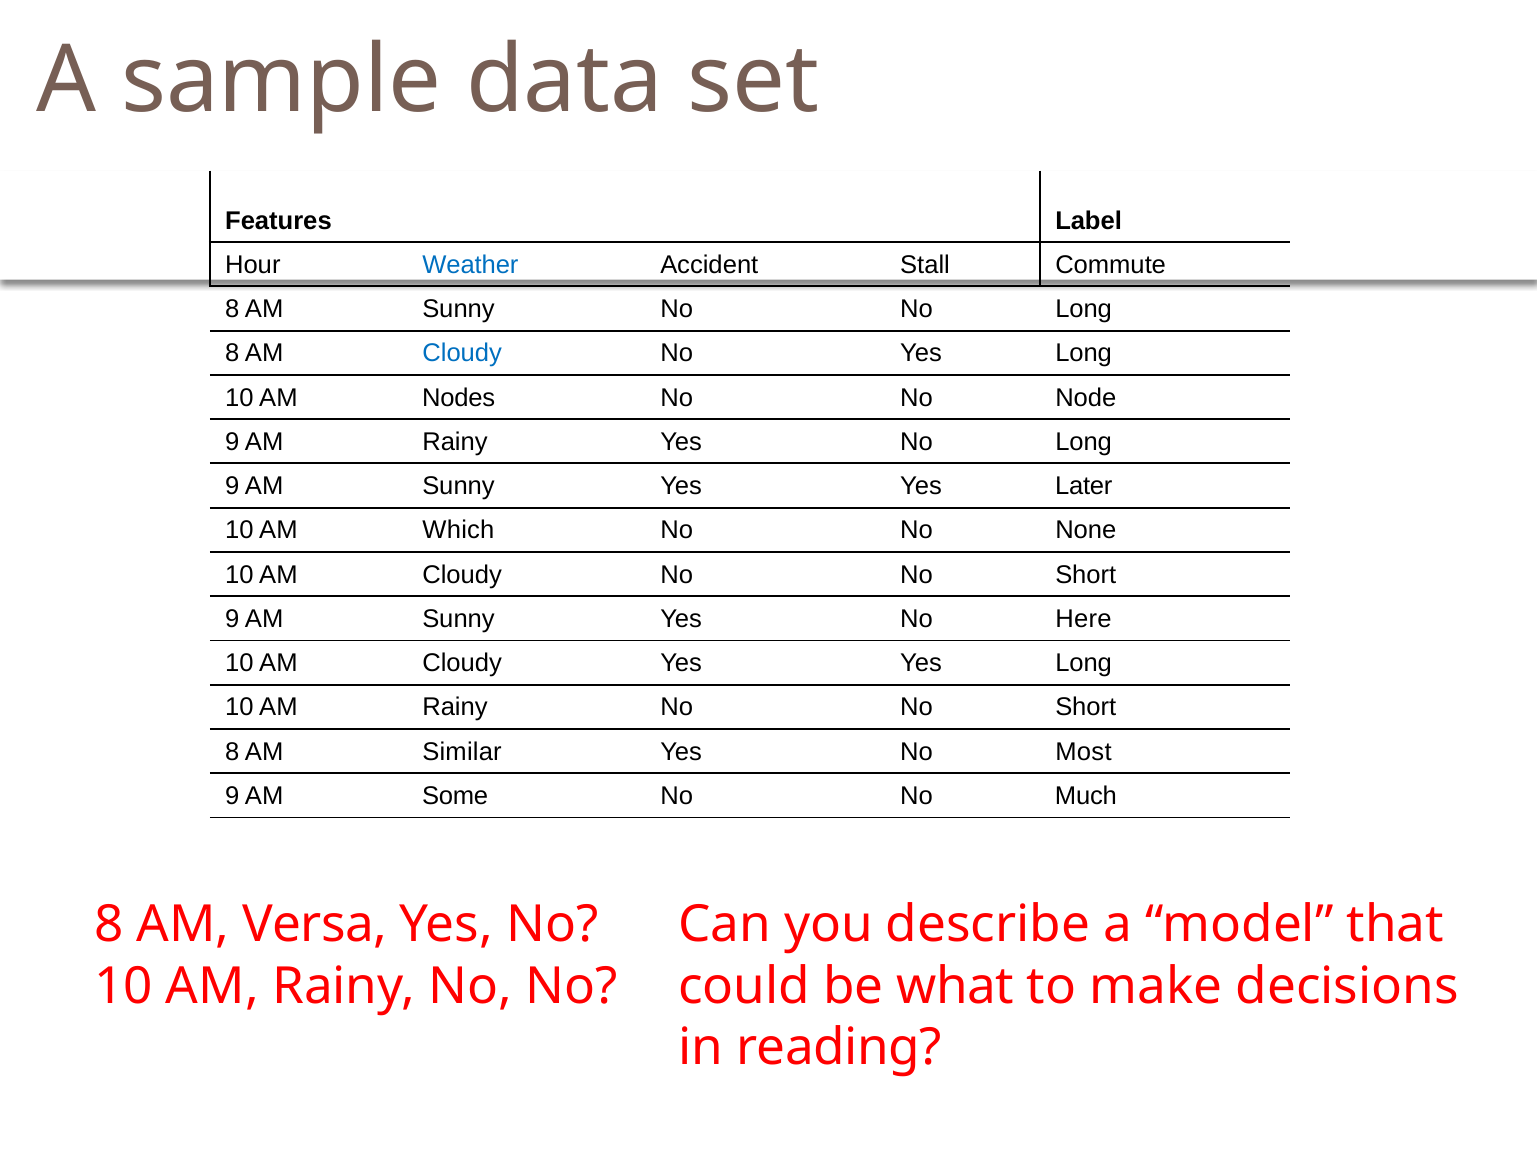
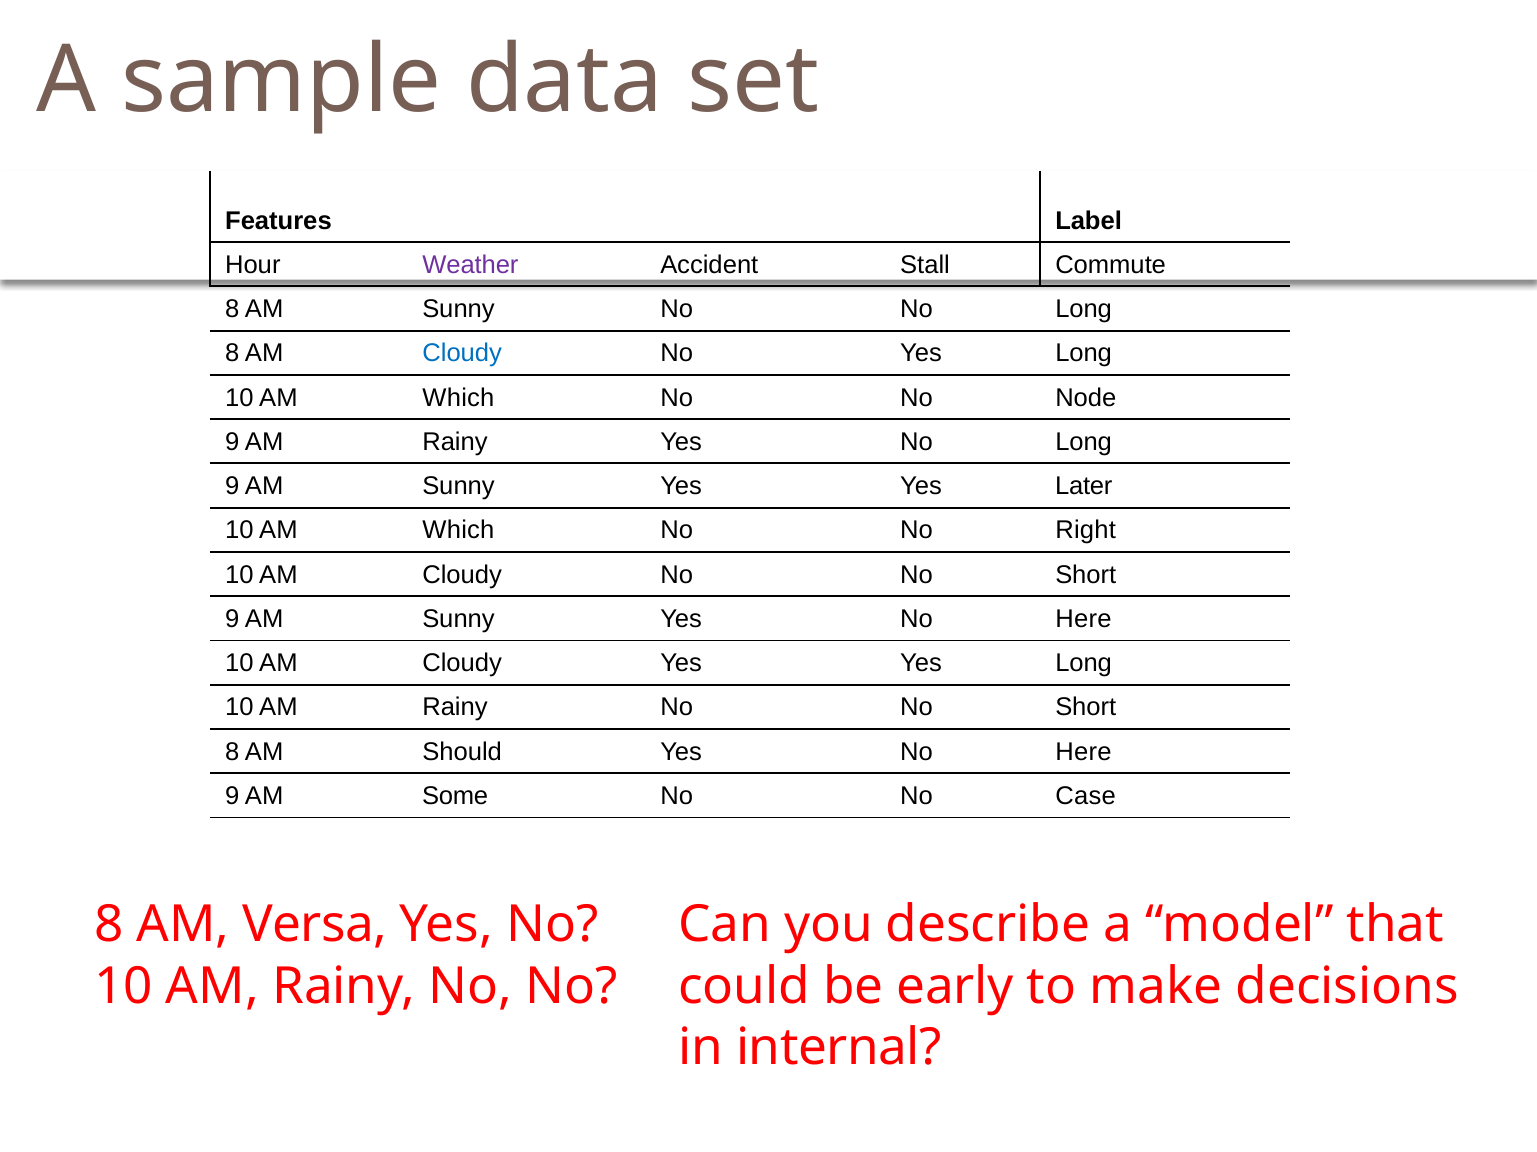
Weather colour: blue -> purple (470, 265)
Nodes: Nodes -> Which (458, 398)
None: None -> Right (1086, 531)
Similar: Similar -> Should (462, 752)
Most: Most -> Here (1083, 752)
Much: Much -> Case (1086, 797)
what: what -> early (955, 987)
reading: reading -> internal (839, 1048)
